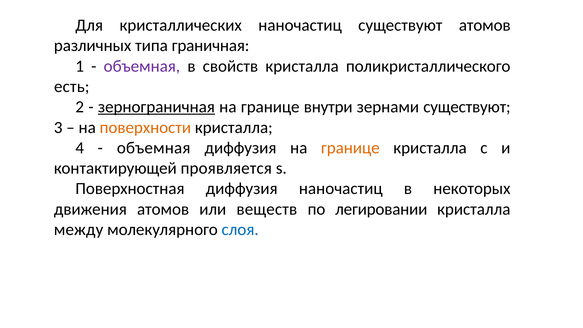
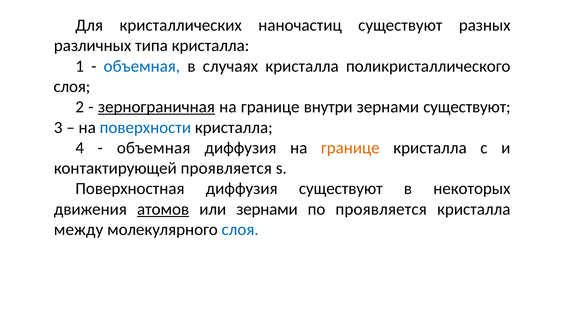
существуют атомов: атомов -> разных (485, 25)
типа граничная: граничная -> кристалла (210, 46)
объемная colour: purple -> blue (142, 66)
свойств: свойств -> случаях (230, 66)
есть: есть -> слоя (72, 87)
поверхности colour: orange -> blue (145, 127)
диффузия наночастиц: наночастиц -> существуют (341, 189)
атомов underline: none -> present (163, 209)
или веществ: веществ -> зернами (267, 209)
по легировании: легировании -> проявляется (381, 209)
